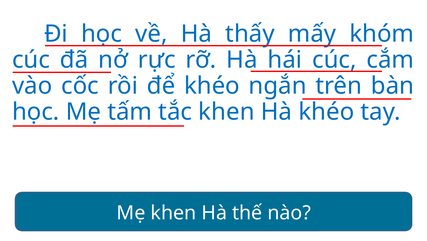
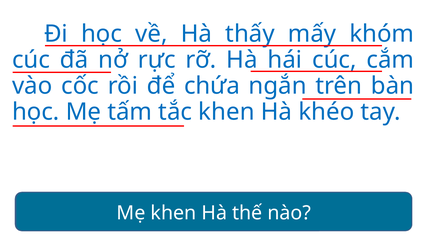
để khéo: khéo -> chứa (212, 86)
